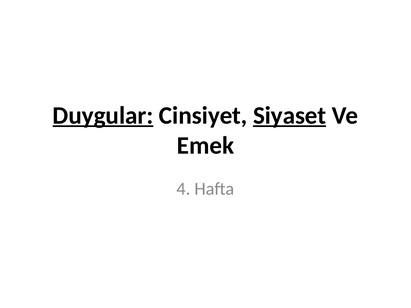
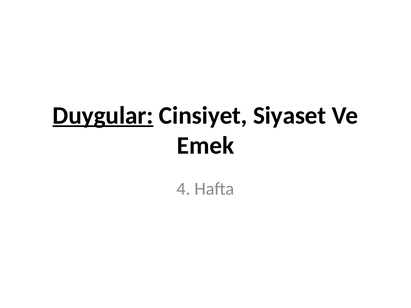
Siyaset underline: present -> none (290, 115)
